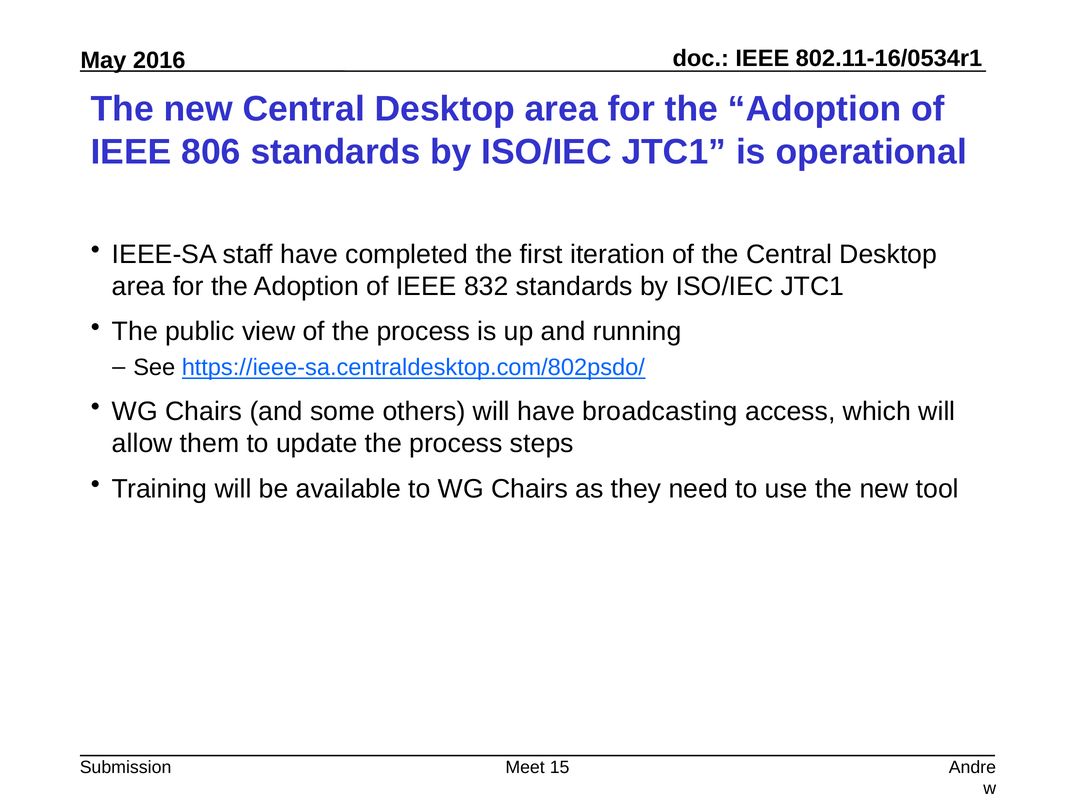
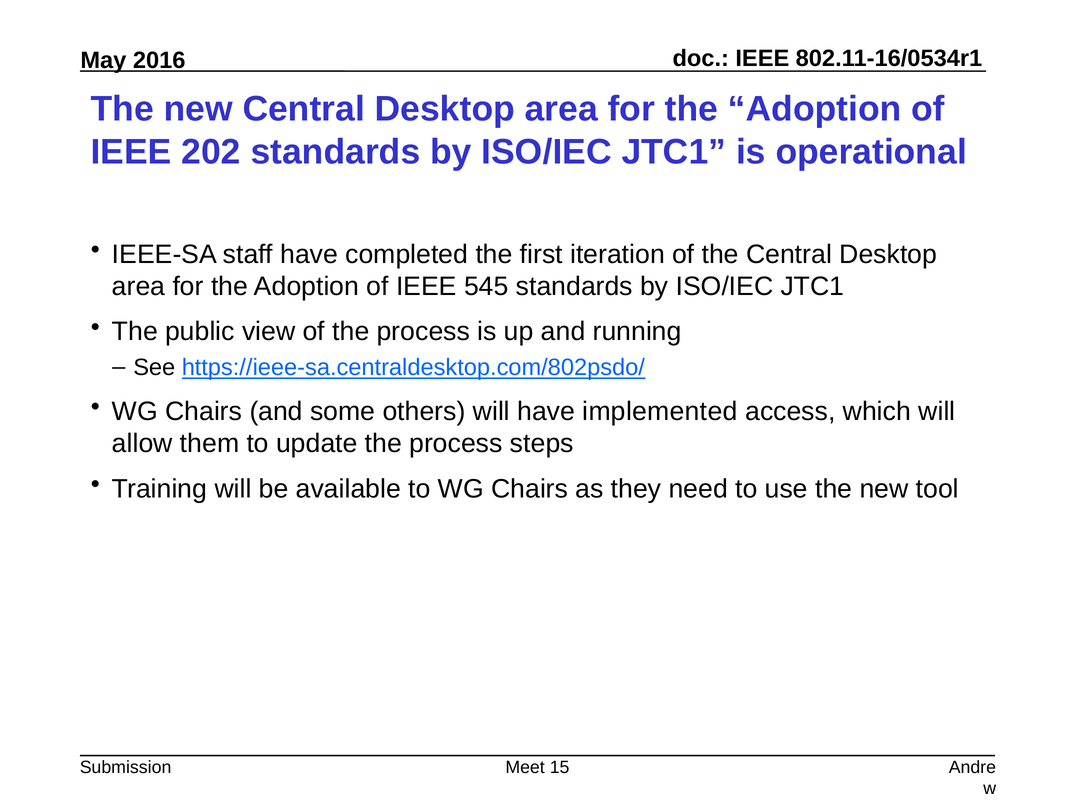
806: 806 -> 202 (211, 152)
832: 832 -> 545 (486, 286)
broadcasting: broadcasting -> implemented (660, 411)
